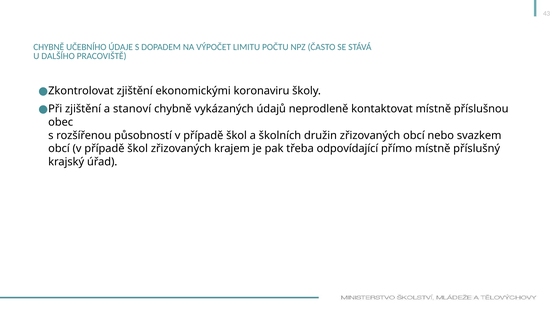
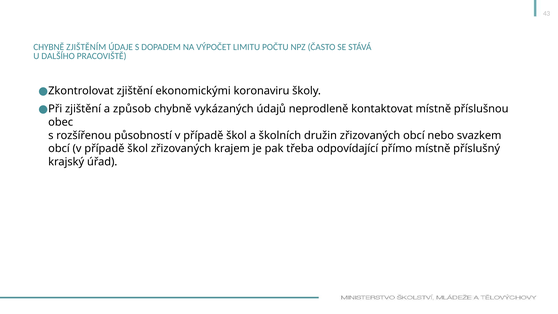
UČEBNÍHO: UČEBNÍHO -> ZJIŠTĚNÍM (86, 47)
stanoví: stanoví -> způsob (132, 109)
